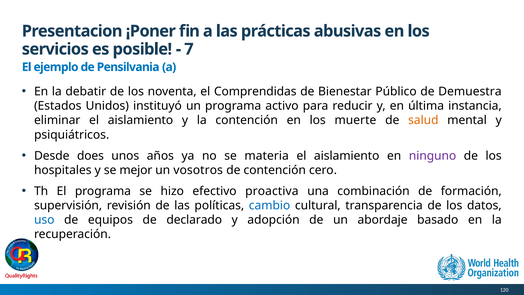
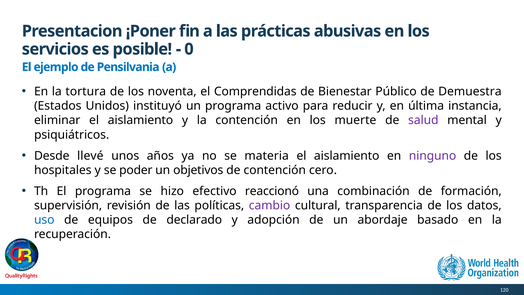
7: 7 -> 0 (189, 49)
debatir: debatir -> tortura (86, 91)
salud colour: orange -> purple (423, 120)
does: does -> llevé (90, 156)
mejor: mejor -> poder (136, 170)
vosotros: vosotros -> objetivos (198, 170)
proactiva: proactiva -> reaccionó (272, 191)
cambio colour: blue -> purple (270, 205)
